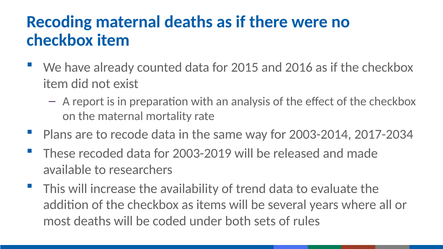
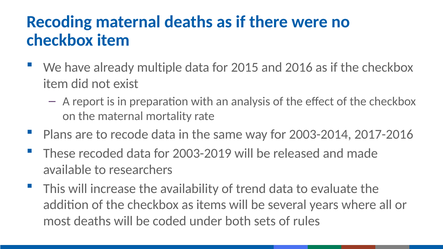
counted: counted -> multiple (160, 67)
2017-2034: 2017-2034 -> 2017-2016 (384, 135)
